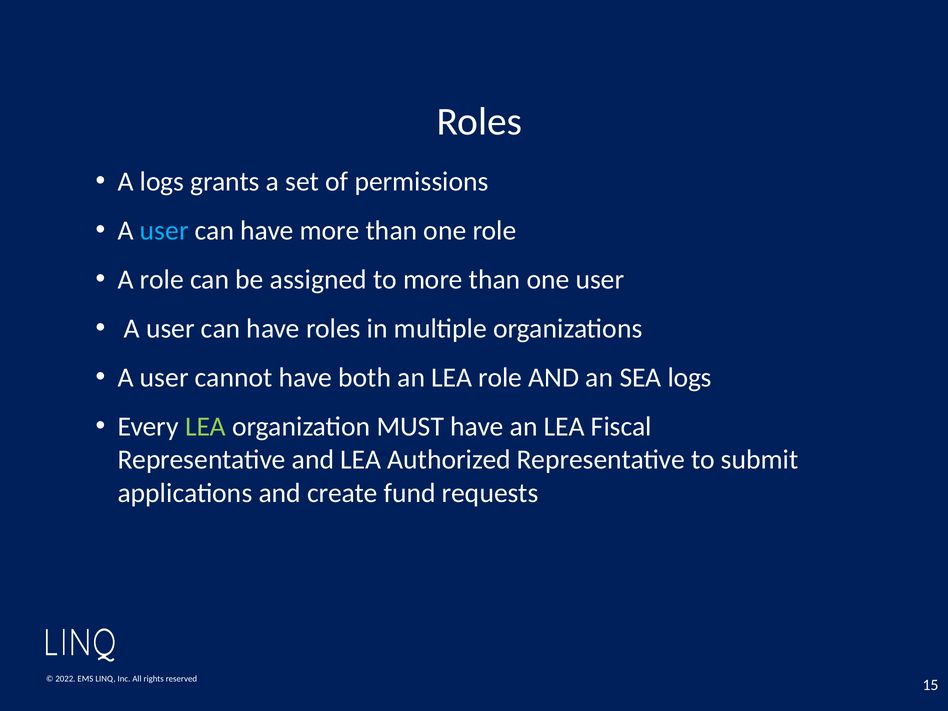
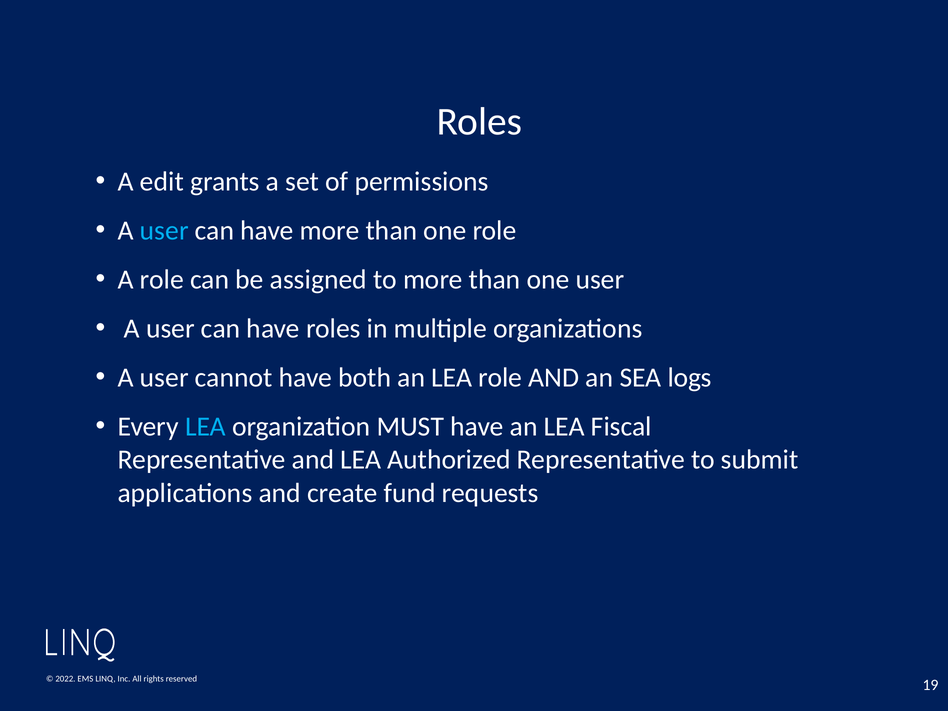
A logs: logs -> edit (162, 182)
LEA colour: light green -> light blue (205, 427)
15: 15 -> 19 (931, 685)
